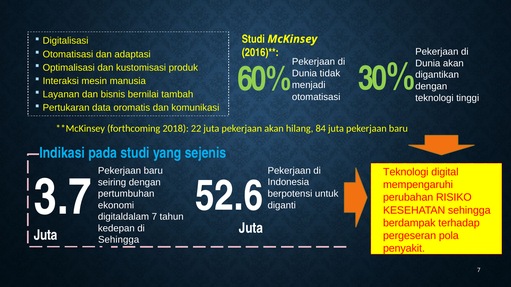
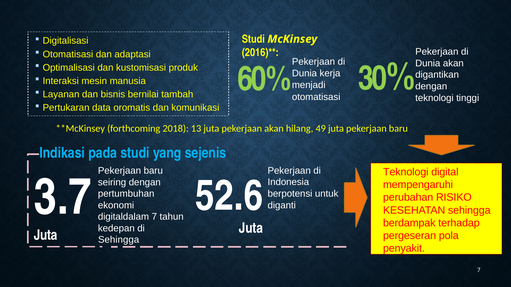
tidak: tidak -> kerja (330, 74)
22: 22 -> 13 (196, 129)
84: 84 -> 49 (321, 129)
